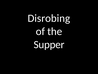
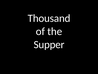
Disrobing: Disrobing -> Thousand (49, 18)
